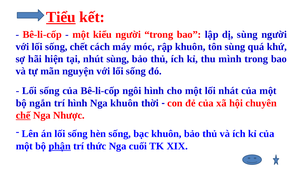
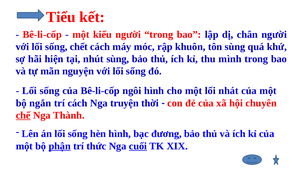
Tiểu underline: present -> none (61, 17)
dị sùng: sùng -> chân (247, 35)
trí hình: hình -> cách (77, 103)
Nga khuôn: khuôn -> truyện (124, 103)
Nhược: Nhược -> Thành (69, 115)
hèn sống: sống -> hình (120, 134)
bạc khuôn: khuôn -> đương (166, 134)
cuối underline: none -> present (138, 146)
